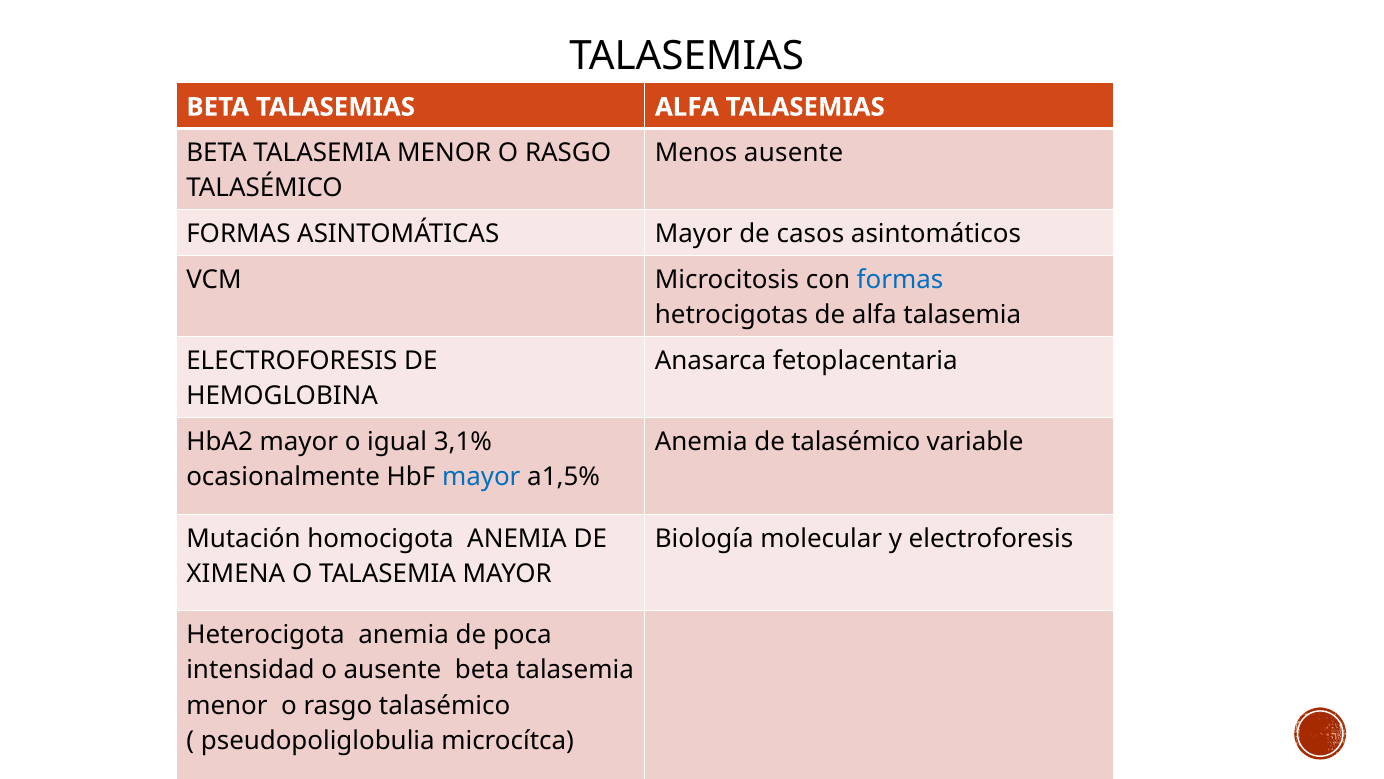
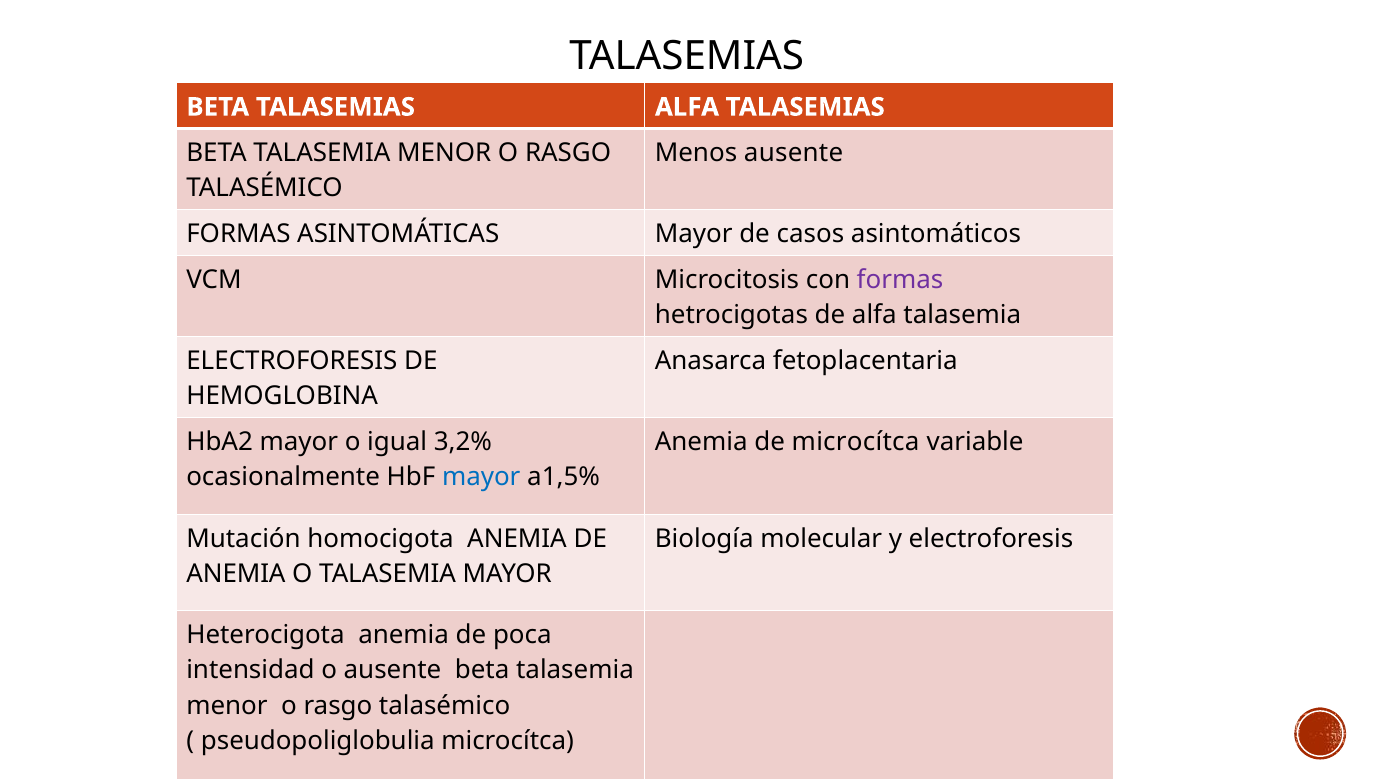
formas colour: blue -> purple (900, 280)
3,1%: 3,1% -> 3,2% (463, 442)
de talasémico: talasémico -> microcítca (856, 442)
XIMENA: XIMENA -> ANEMIA (236, 573)
